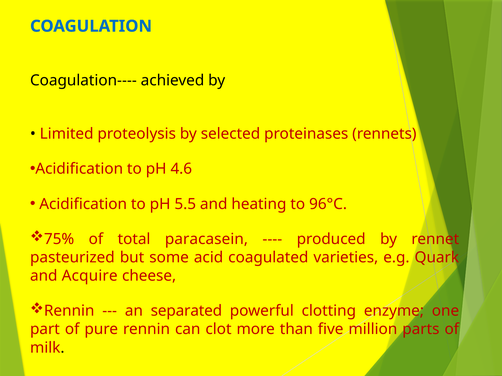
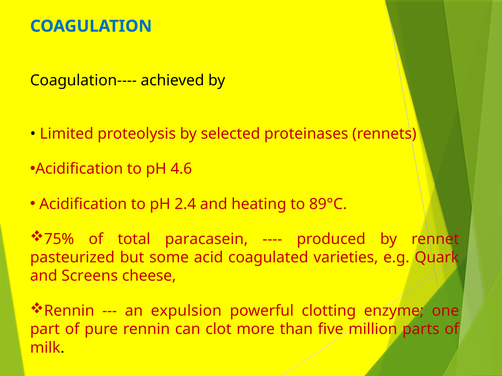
5.5: 5.5 -> 2.4 (185, 204)
96°C: 96°C -> 89°C (328, 204)
Acquire: Acquire -> Screens (90, 276)
separated: separated -> expulsion (186, 311)
